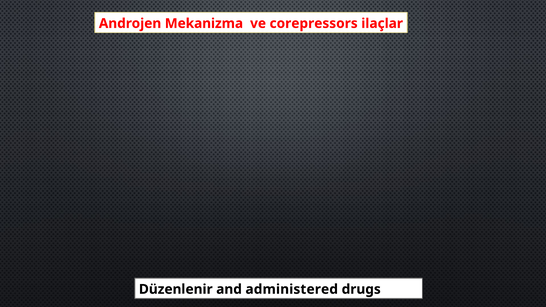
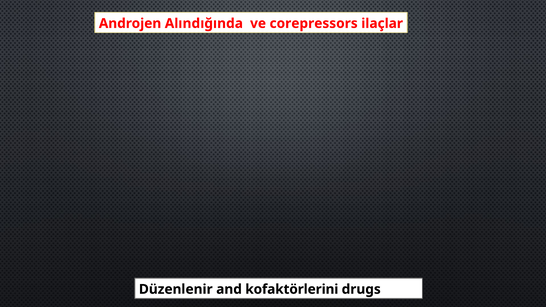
Mekanizma: Mekanizma -> Alındığında (204, 23)
administered: administered -> kofaktörlerini (292, 289)
